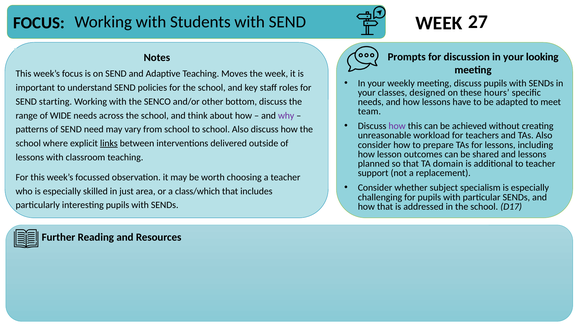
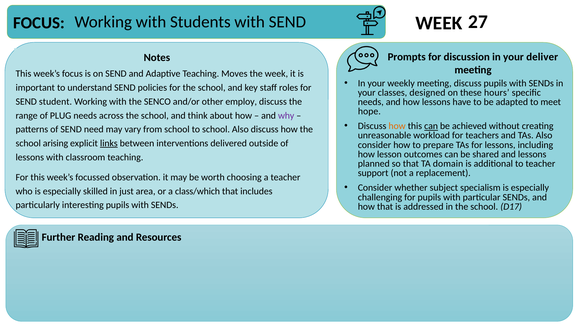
looking: looking -> deliver (542, 57)
starting: starting -> student (55, 102)
bottom: bottom -> employ (241, 102)
team: team -> hope (369, 111)
WIDE: WIDE -> PLUG (61, 116)
how colour: purple -> orange (397, 126)
can underline: none -> present (431, 126)
where: where -> arising (56, 143)
